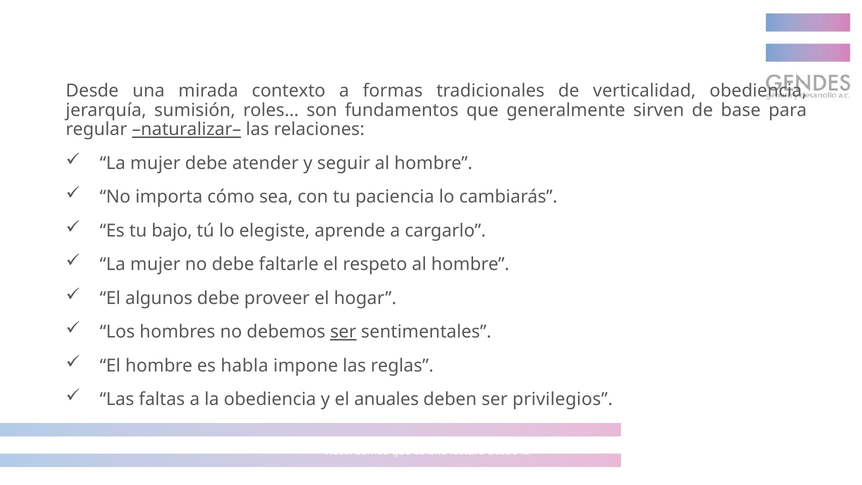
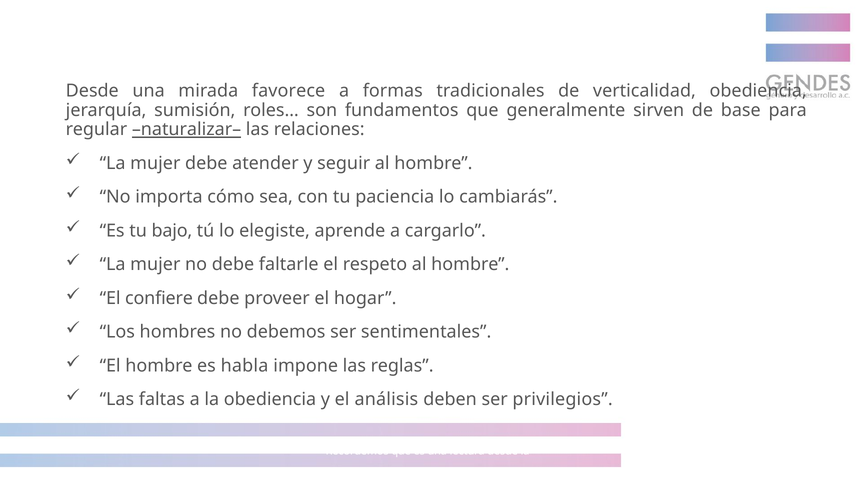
contexto: contexto -> favorece (289, 91)
algunos: algunos -> confiere (159, 298)
ser underline: present -> none (343, 332)
anuales: anuales -> análisis (386, 399)
